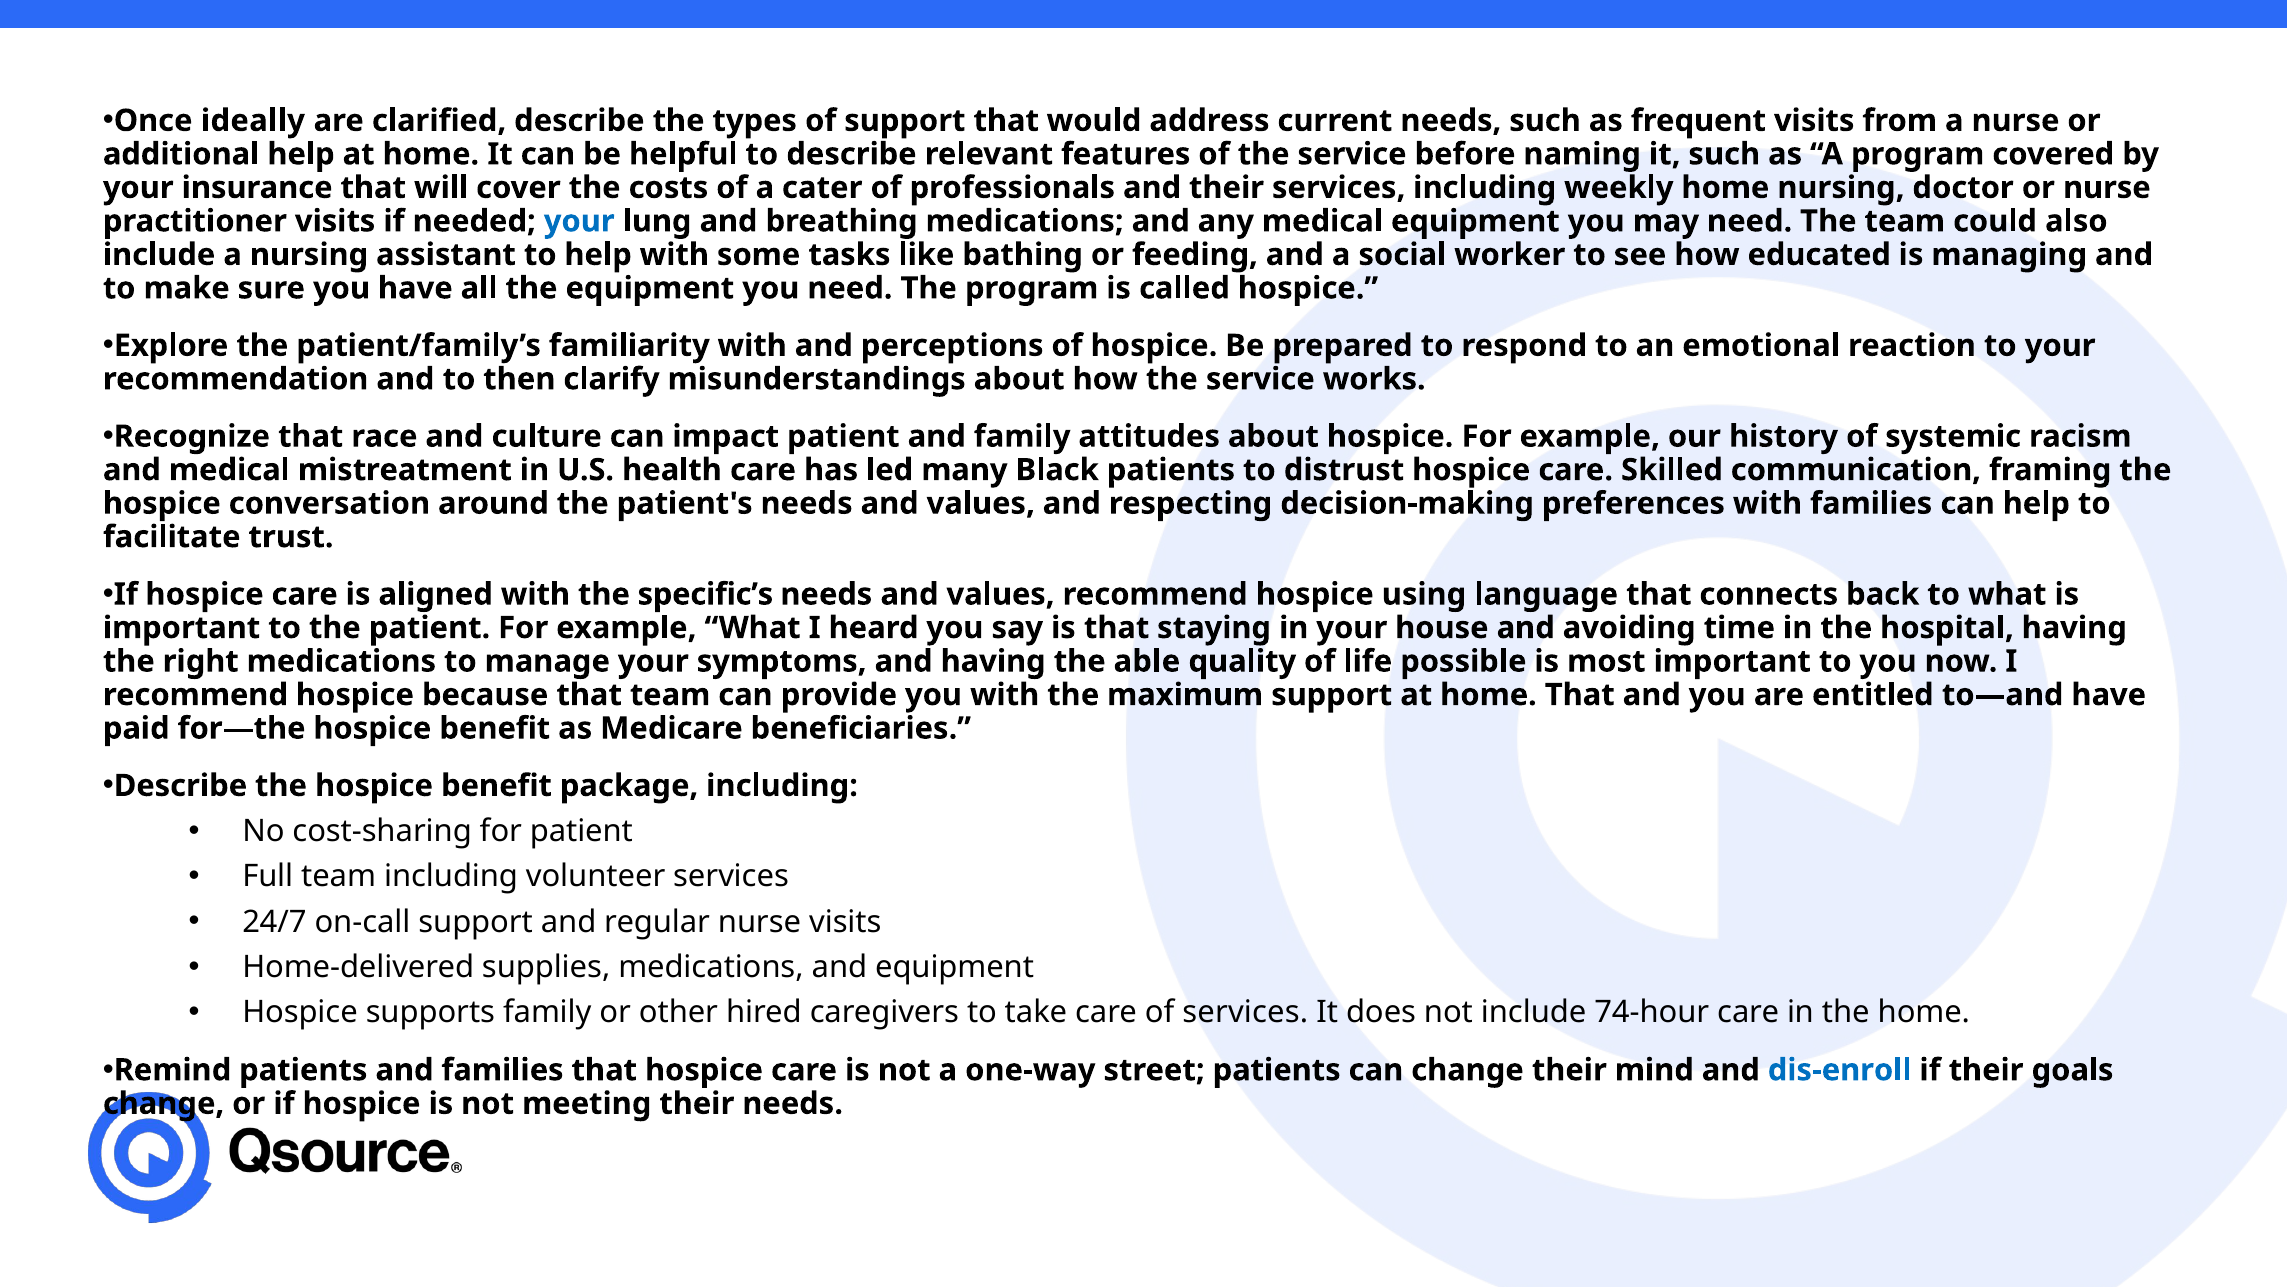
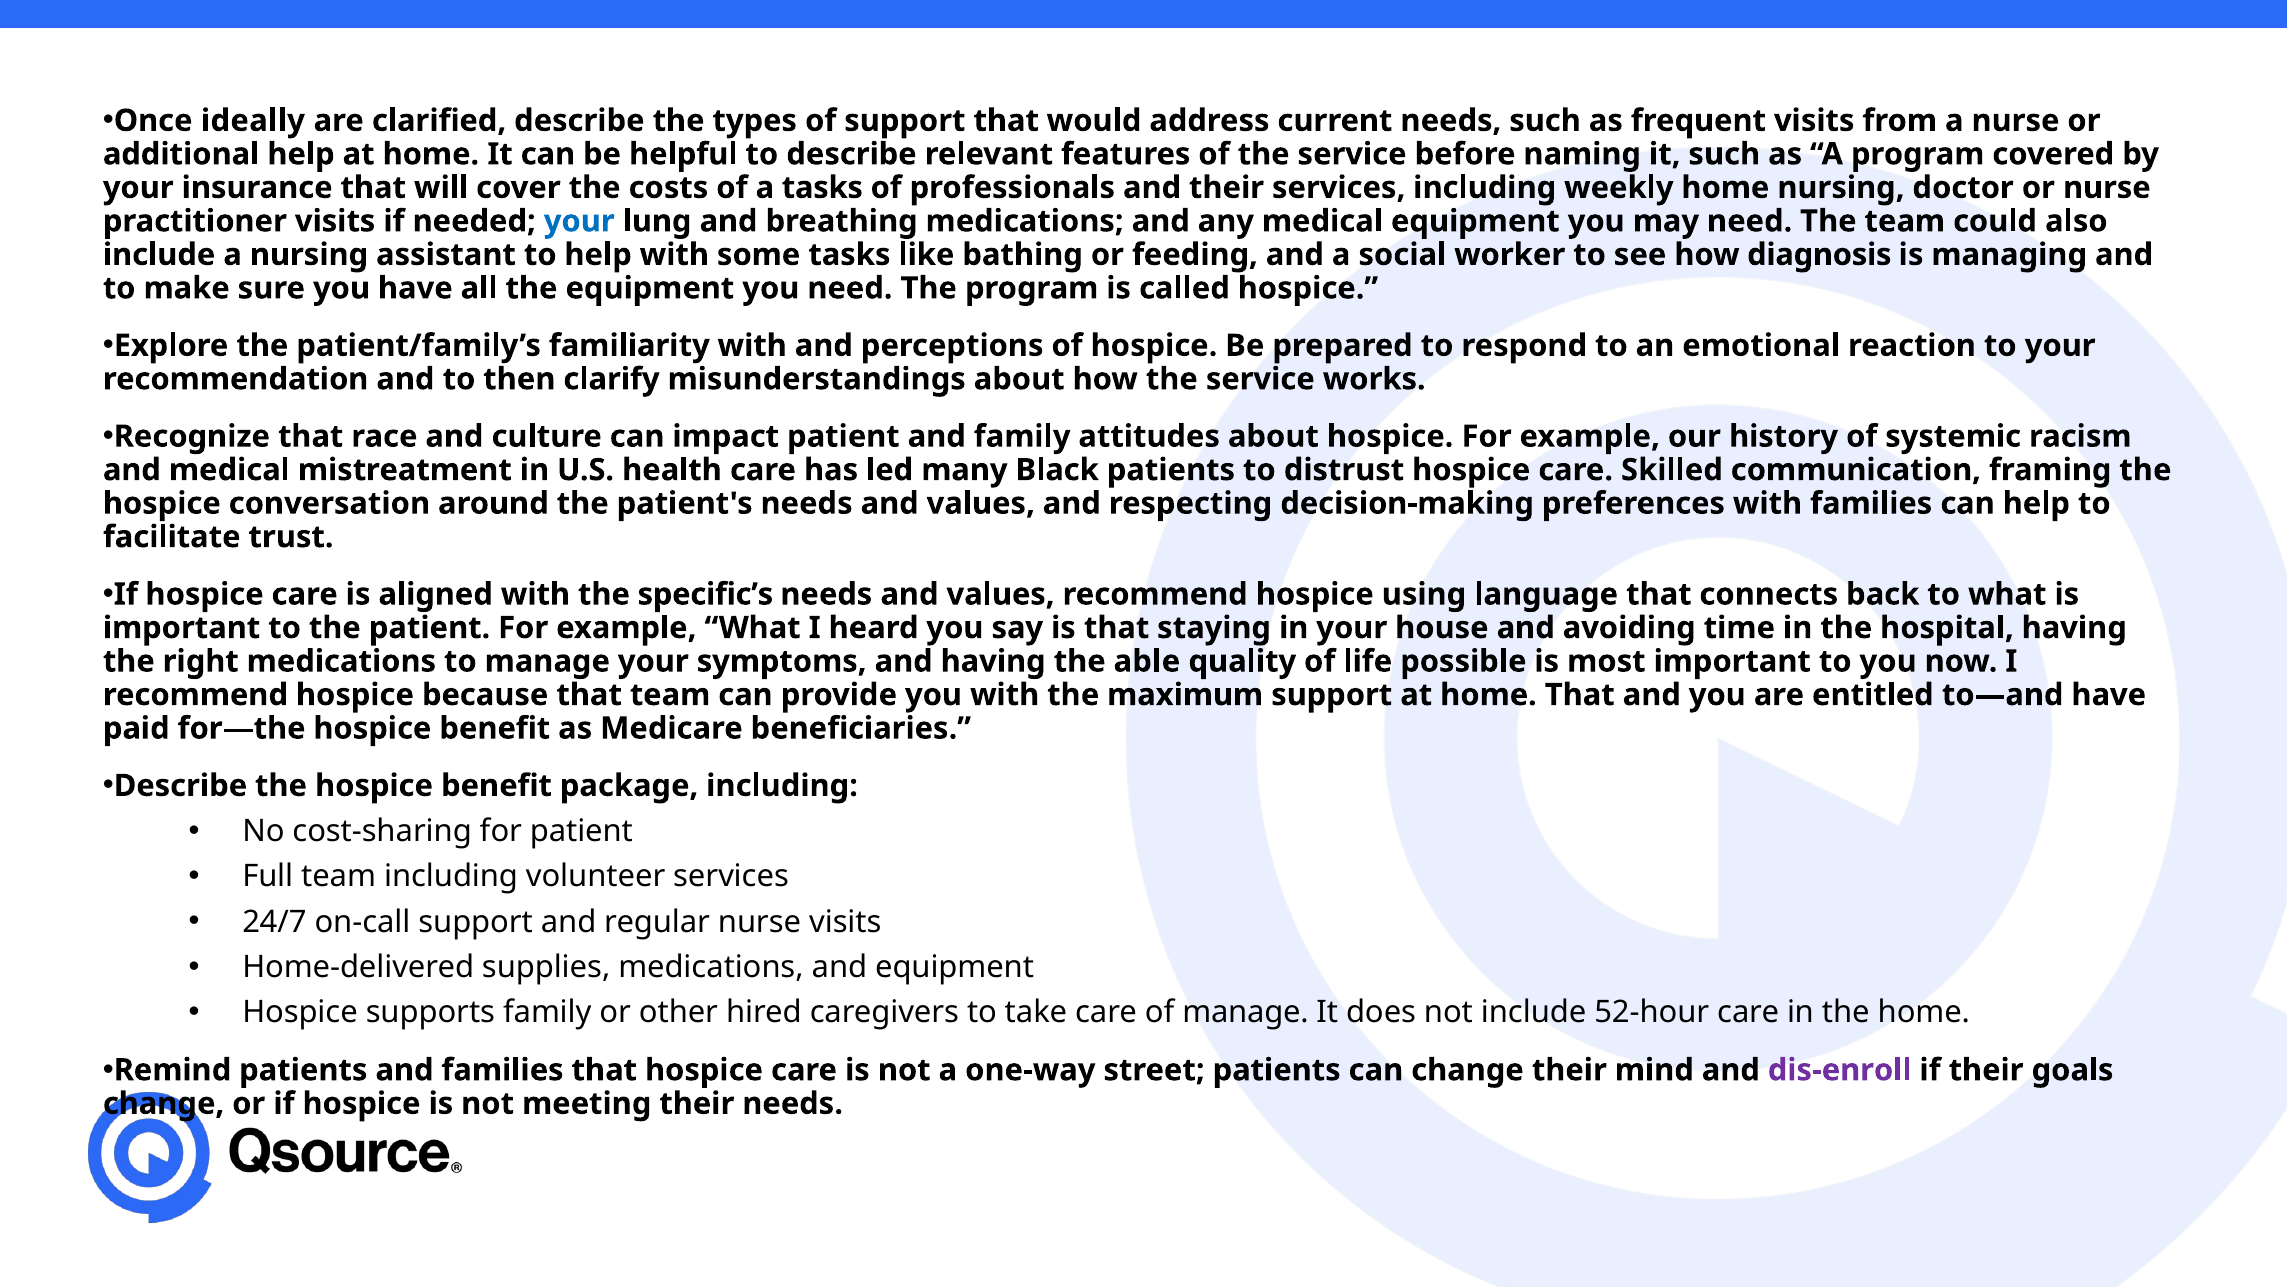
a cater: cater -> tasks (822, 188)
educated: educated -> diagnosis (1819, 255)
of services: services -> manage (1245, 1012)
74-hour: 74-hour -> 52-hour (1652, 1012)
dis-enroll colour: blue -> purple (1840, 1070)
